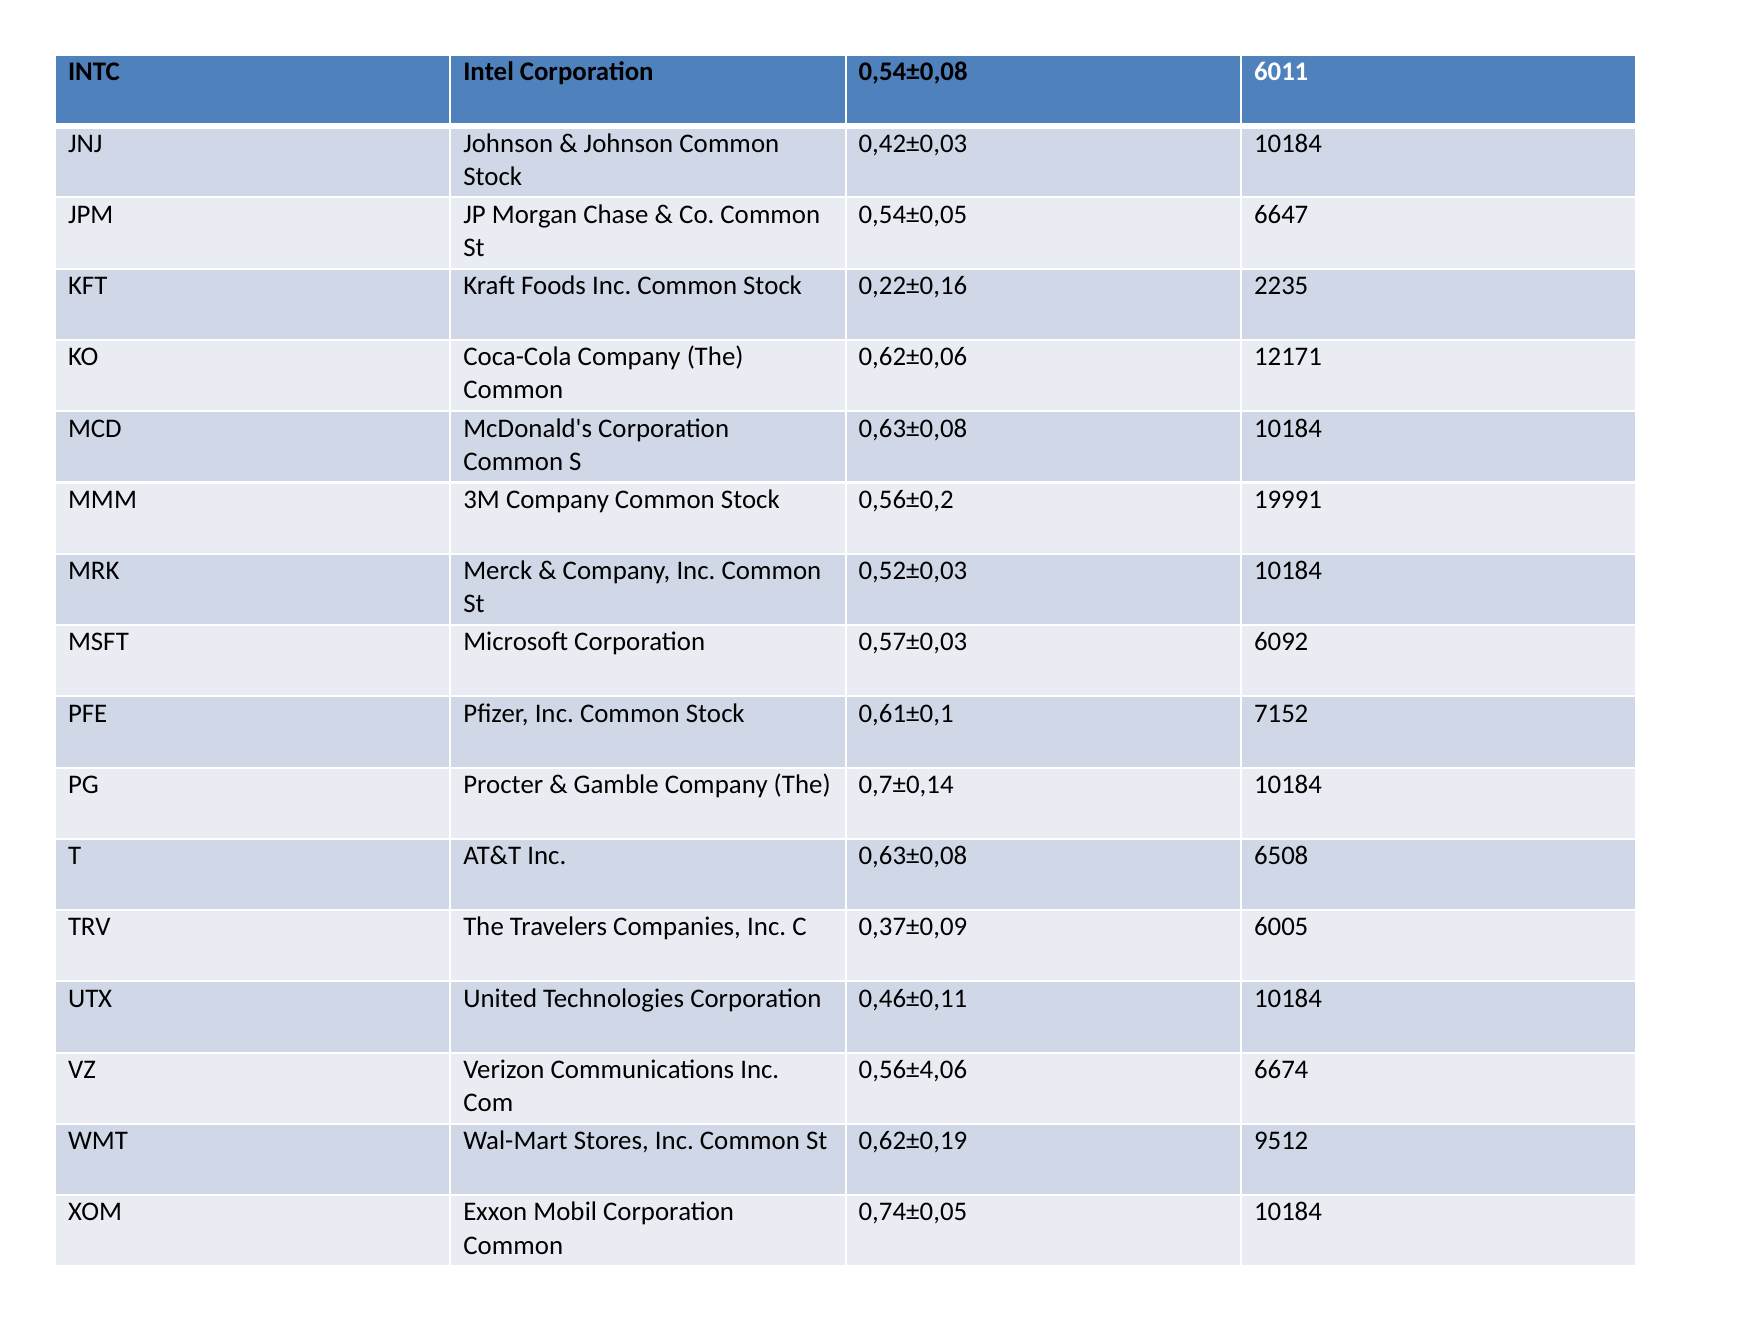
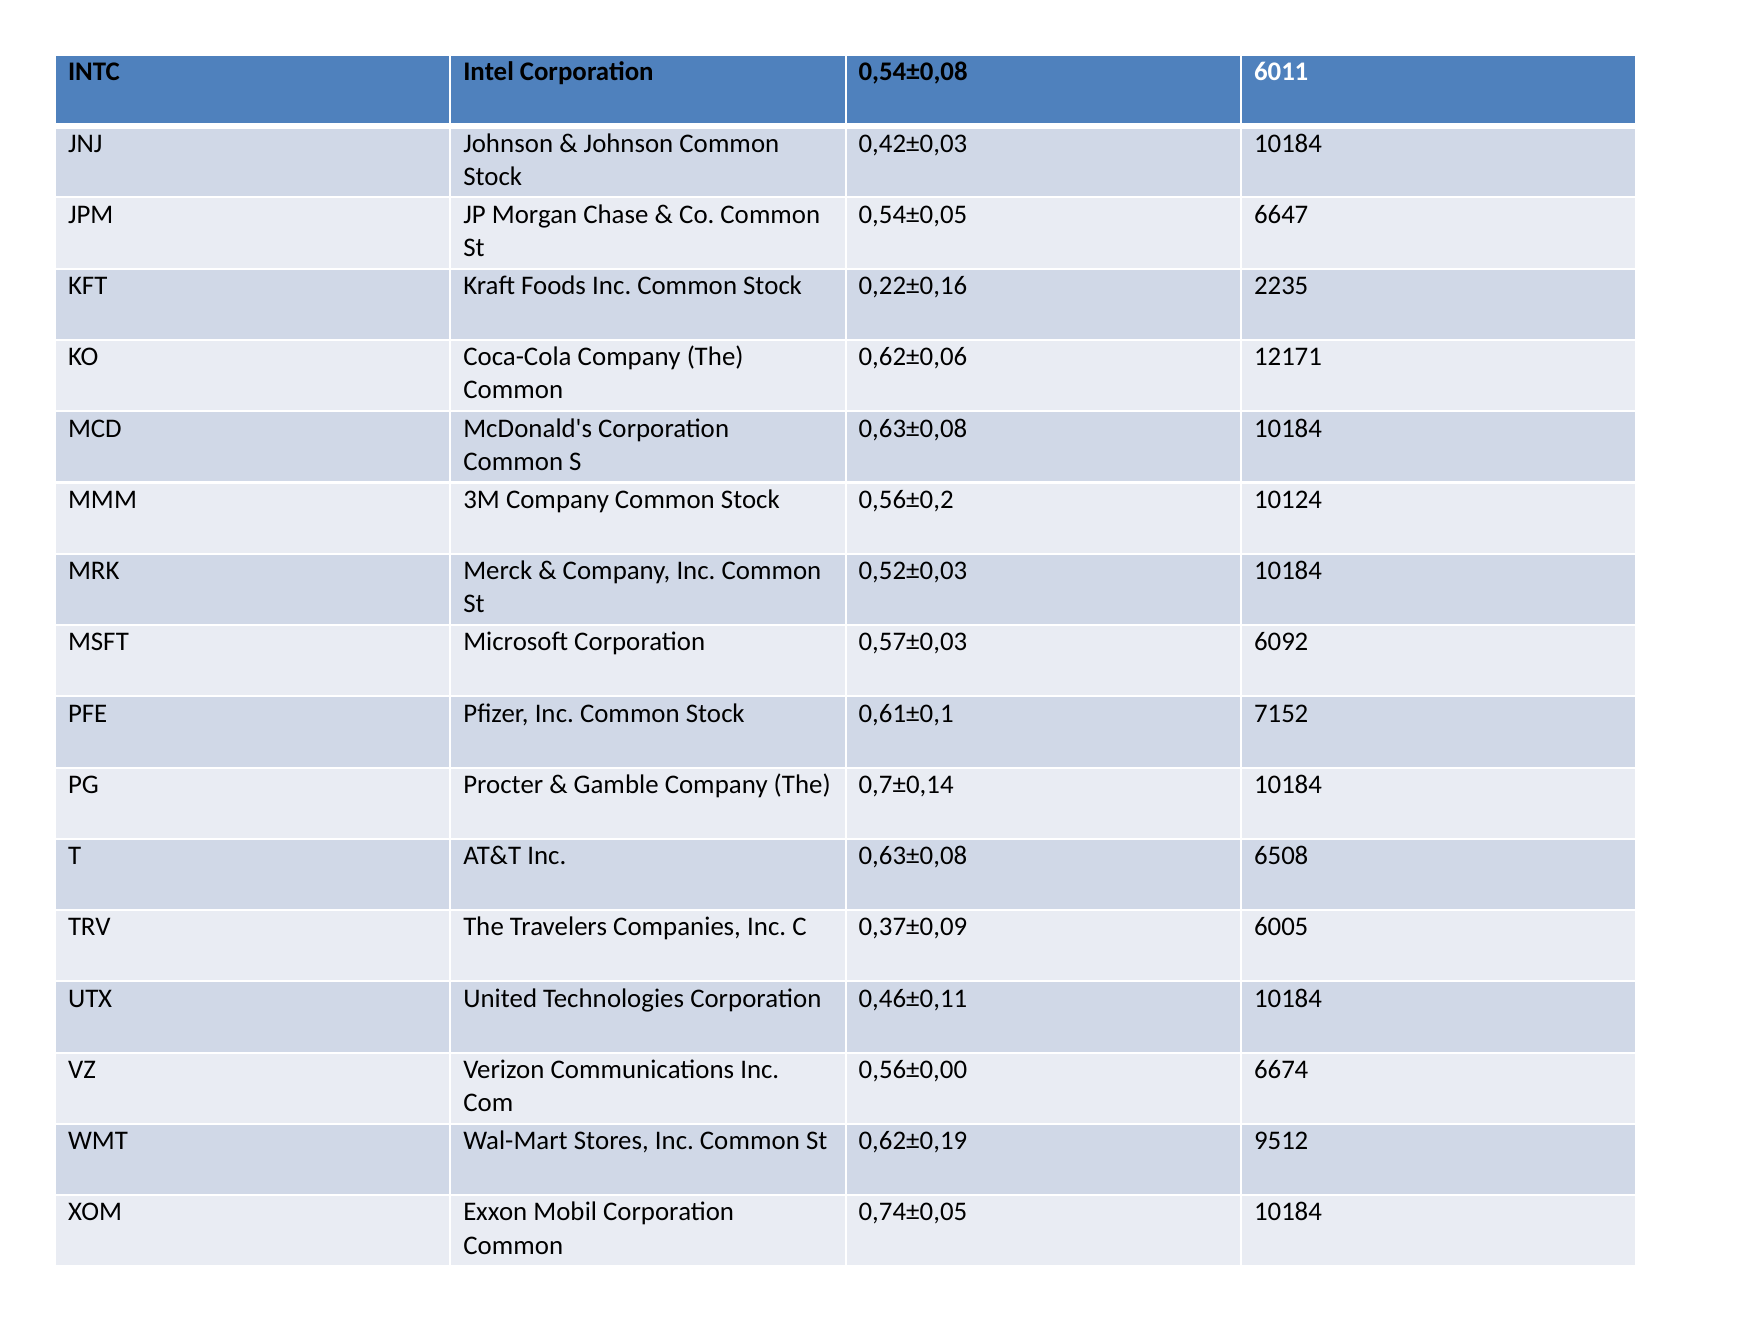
19991: 19991 -> 10124 (1288, 499)
0,56±4,06: 0,56±4,06 -> 0,56±0,00 (913, 1069)
